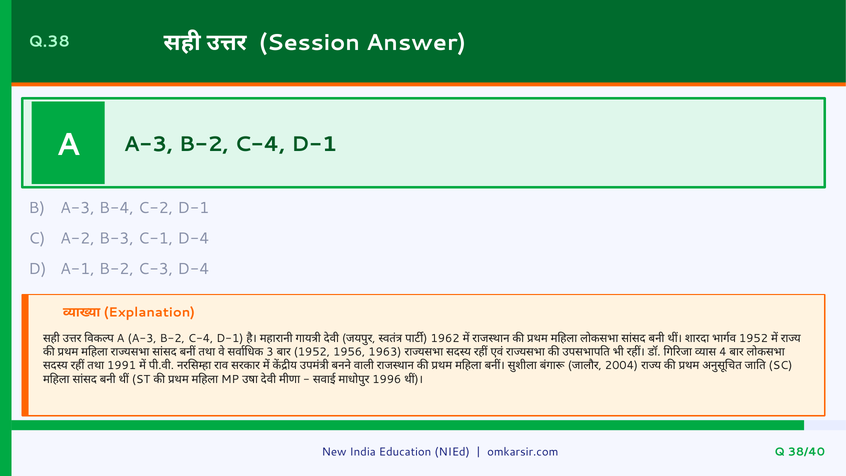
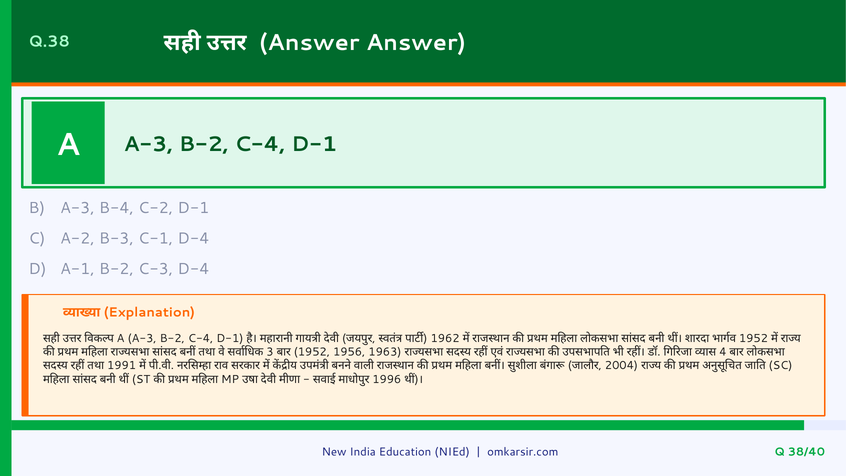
Session: Session -> Answer (309, 43)
